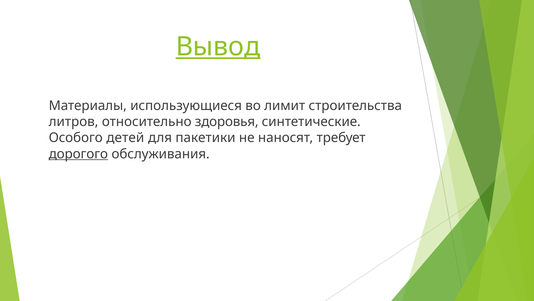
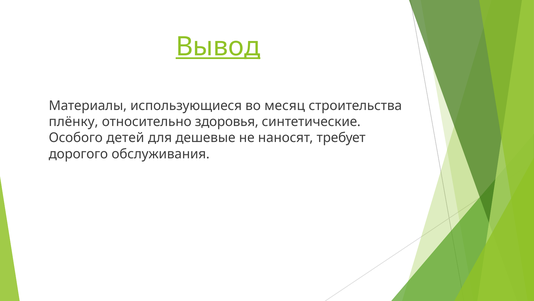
лимит: лимит -> месяц (285, 106)
литров: литров -> плёнку (73, 122)
пакетики: пакетики -> дешевые (205, 138)
дорогого underline: present -> none (78, 154)
